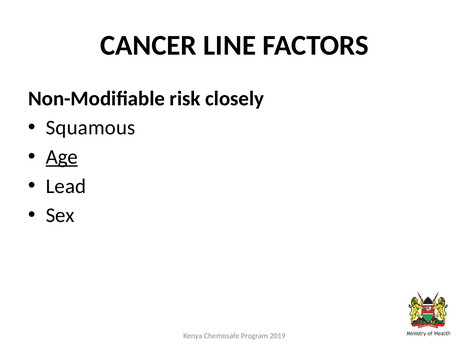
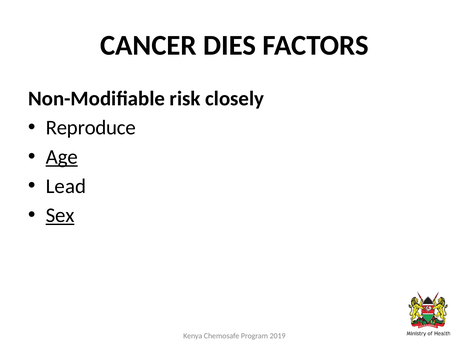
LINE: LINE -> DIES (230, 45)
Squamous: Squamous -> Reproduce (91, 128)
Sex underline: none -> present (60, 215)
